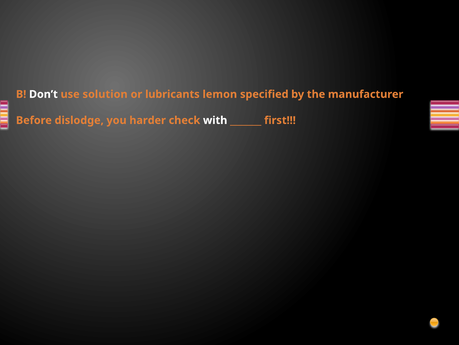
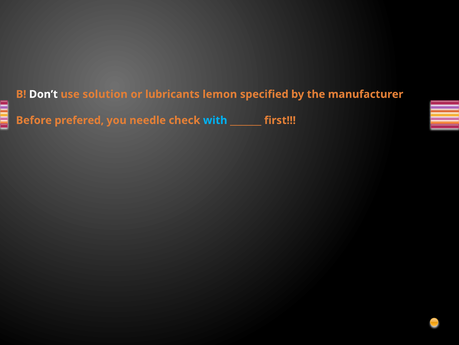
dislodge: dislodge -> prefered (79, 120)
harder: harder -> needle (148, 120)
with colour: white -> light blue (215, 120)
